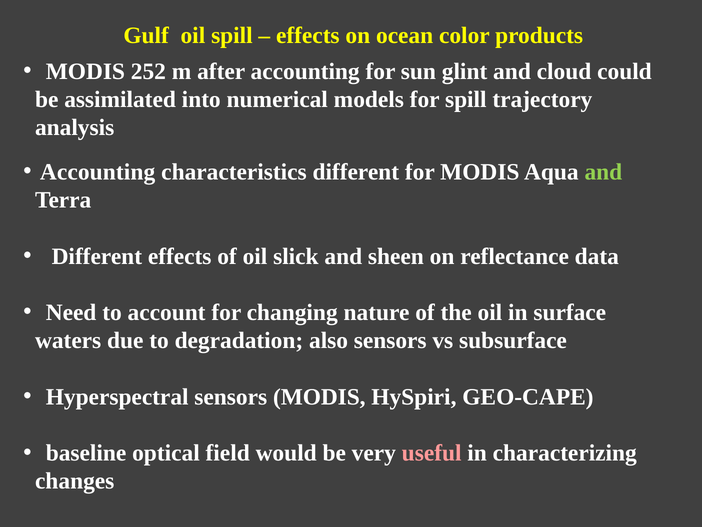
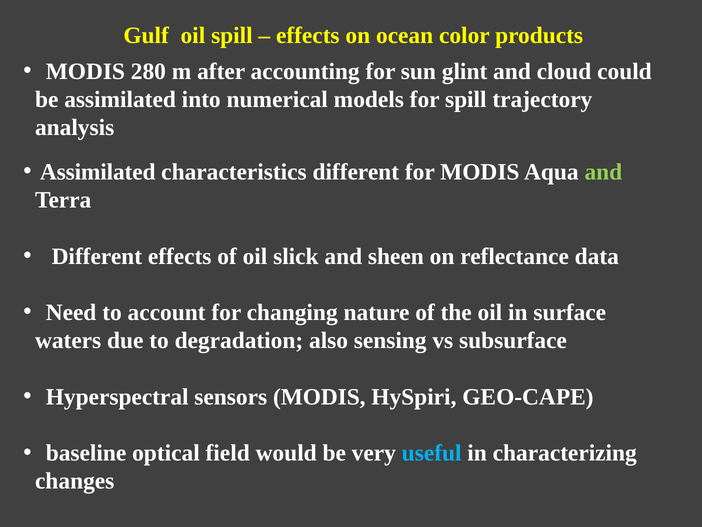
252: 252 -> 280 (148, 71)
Accounting: Accounting -> Assimilated (98, 172)
also sensors: sensors -> sensing (390, 340)
useful colour: pink -> light blue (432, 453)
